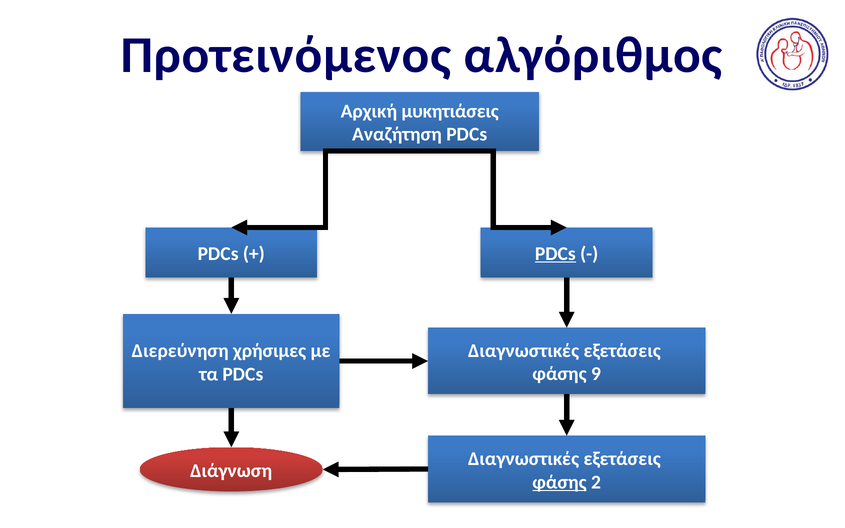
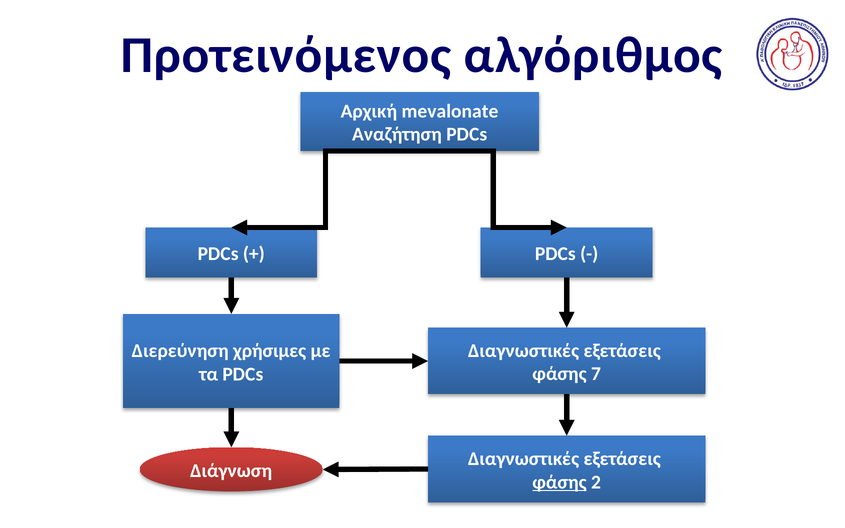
μυκητιάσεις: μυκητιάσεις -> mevalonate (450, 111)
PDCs underline: present -> none (555, 254)
9: 9 -> 7 (596, 374)
